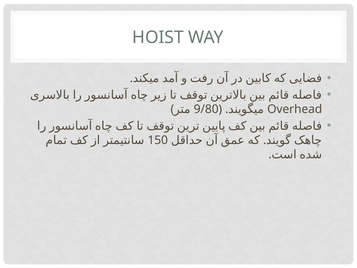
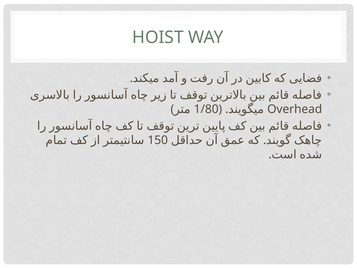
9/80: 9/80 -> 1/80 (206, 109)
